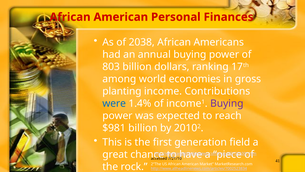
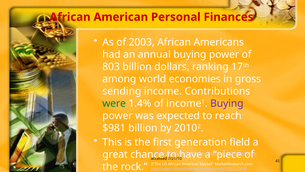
2038: 2038 -> 2003 (142, 42)
planting: planting -> sending (122, 91)
were colour: blue -> green (114, 103)
